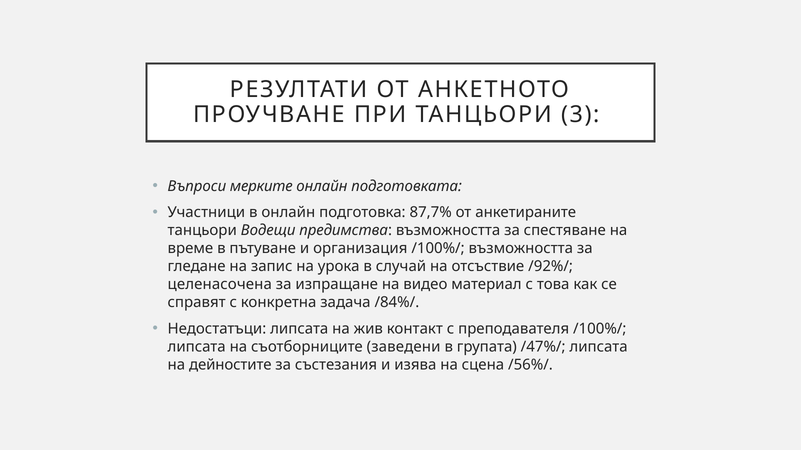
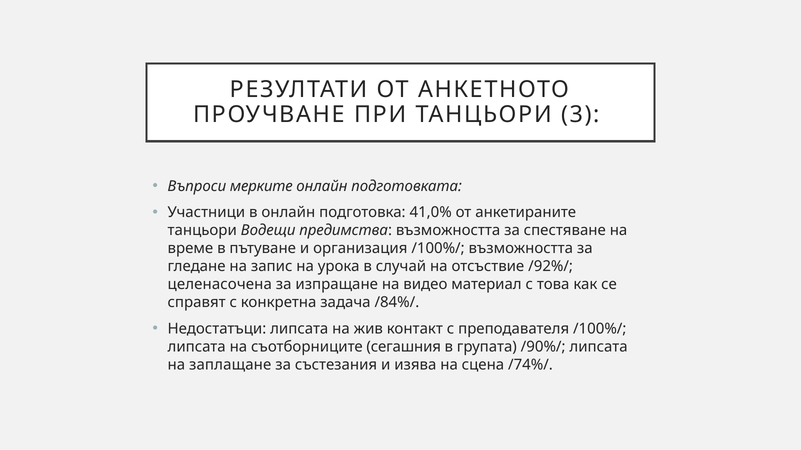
87,7%: 87,7% -> 41,0% (431, 213)
заведени: заведени -> сегашния (404, 347)
/47%/: /47%/ -> /90%/ (543, 347)
дейностите: дейностите -> заплащане (230, 365)
/56%/: /56%/ -> /74%/ (530, 365)
